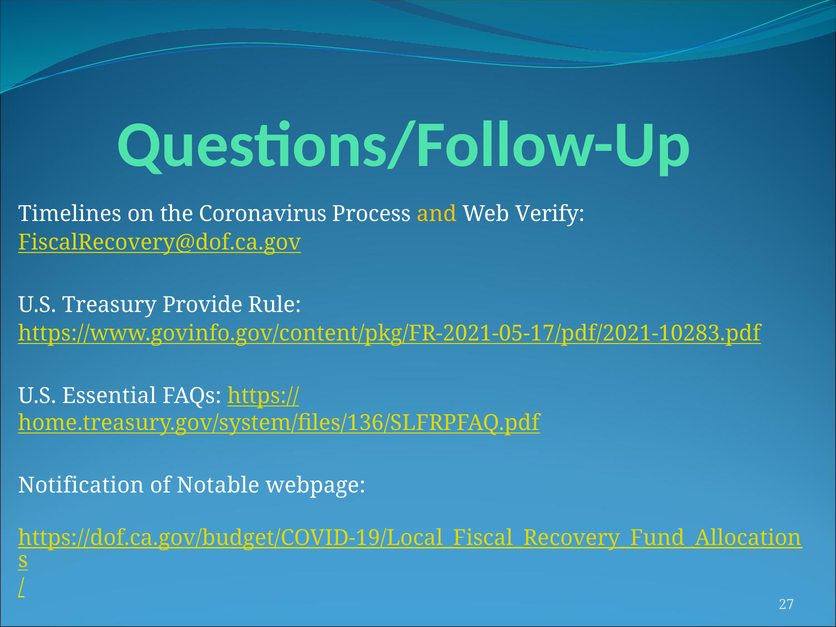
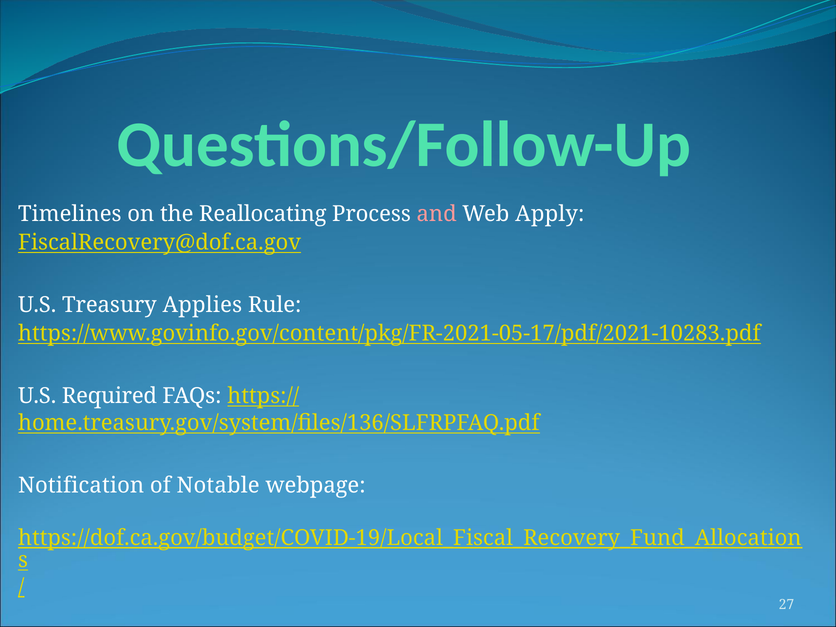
Coronavirus: Coronavirus -> Reallocating (263, 214)
and colour: yellow -> pink (437, 214)
Verify: Verify -> Apply (550, 214)
Provide: Provide -> Applies (202, 305)
Essential: Essential -> Required (109, 396)
